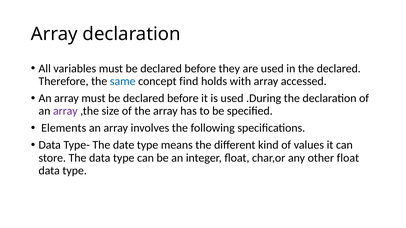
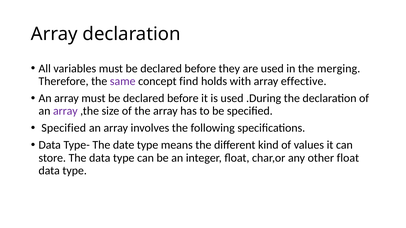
the declared: declared -> merging (339, 69)
same colour: blue -> purple (123, 81)
accessed: accessed -> effective (304, 81)
Elements: Elements -> Specified (64, 128)
